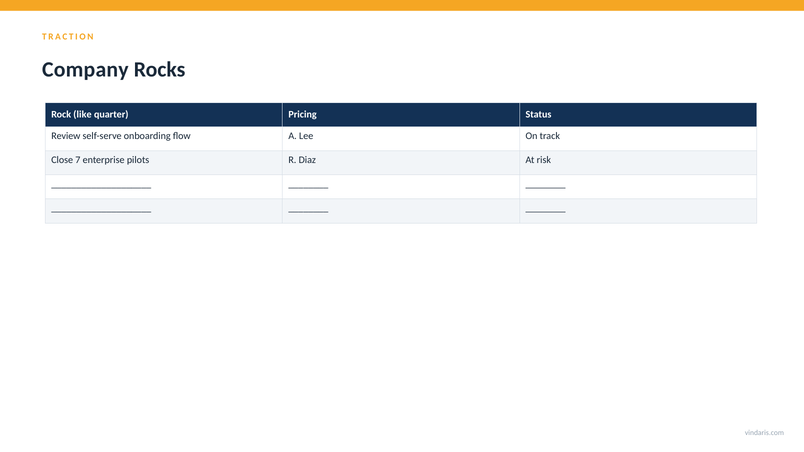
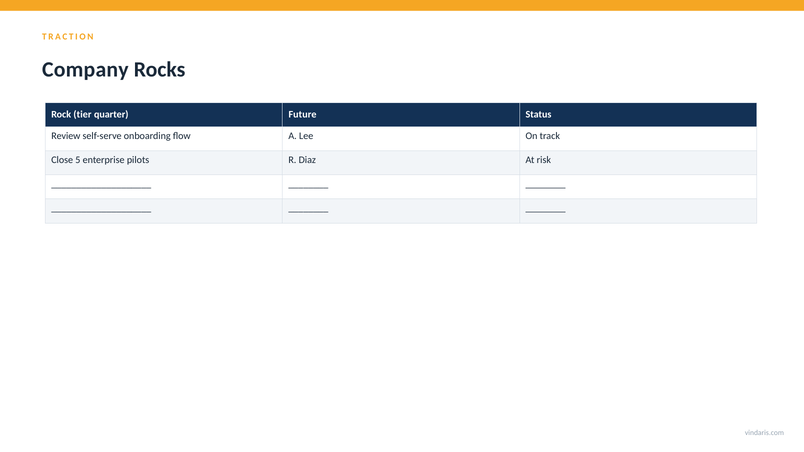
like: like -> tier (82, 115)
Pricing: Pricing -> Future (302, 115)
7: 7 -> 5 (78, 160)
